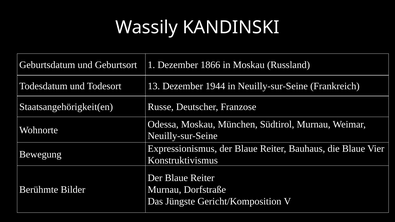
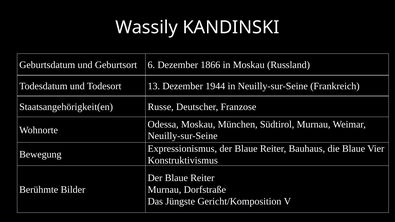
1: 1 -> 6 (151, 65)
